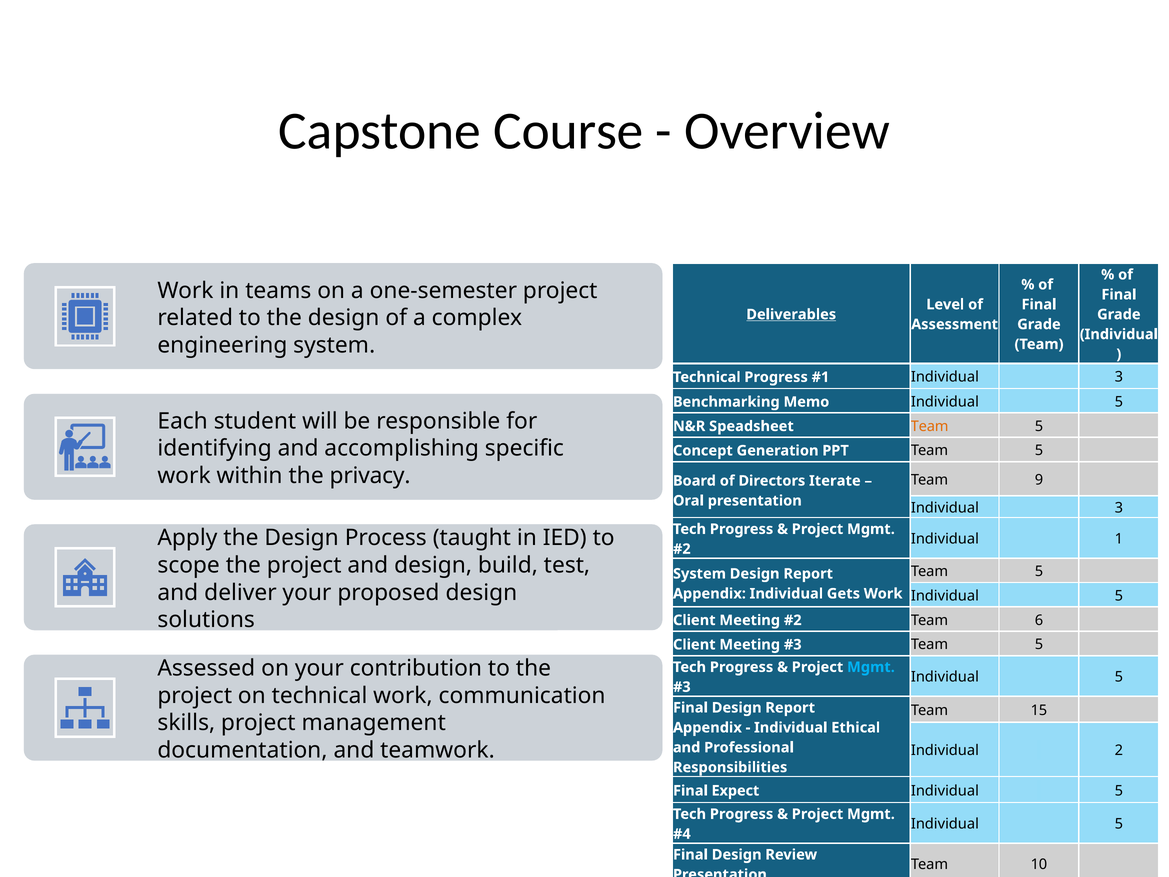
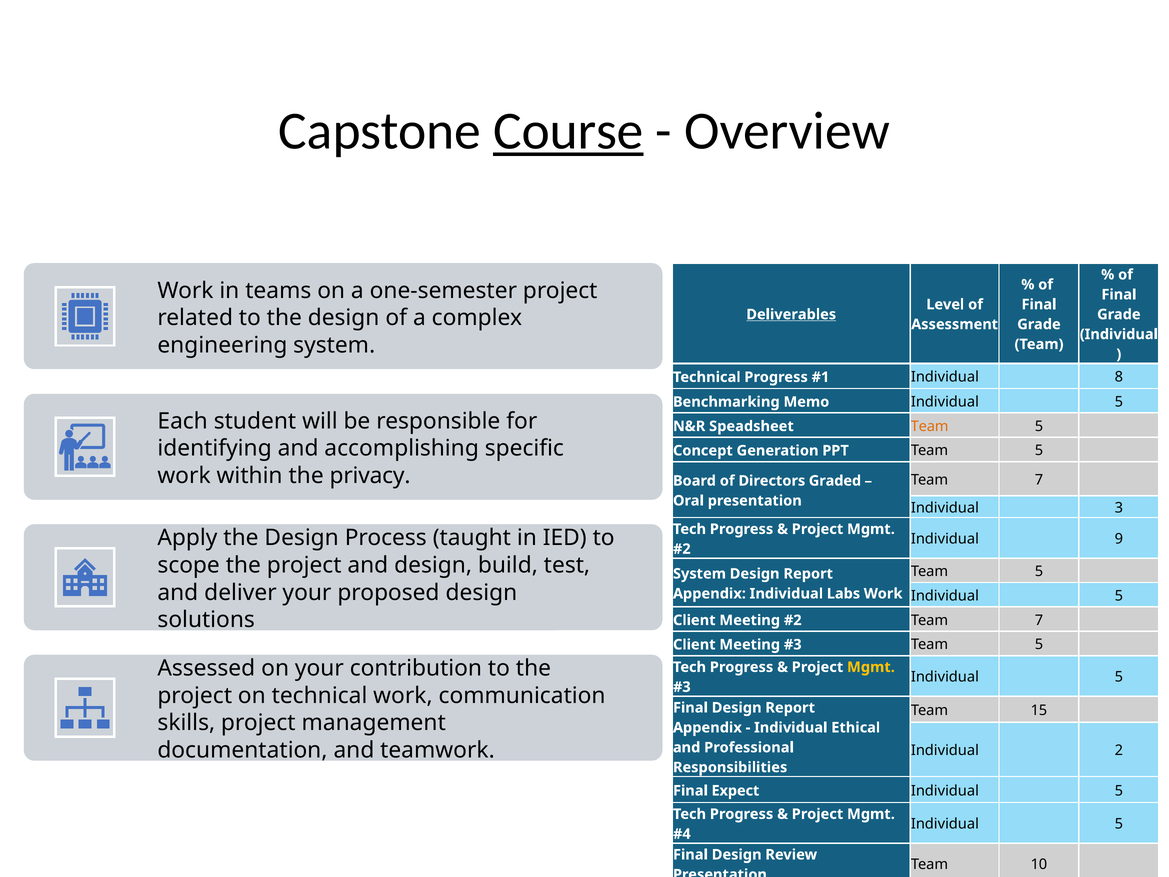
Course underline: none -> present (568, 131)
3: 3 -> 8 (1119, 377)
9: 9 -> 7 (1039, 480)
Iterate: Iterate -> Graded (835, 481)
1: 1 -> 9 (1119, 539)
Gets: Gets -> Labs (843, 593)
6: 6 -> 7 (1039, 620)
Mgmt colour: light blue -> yellow (871, 667)
